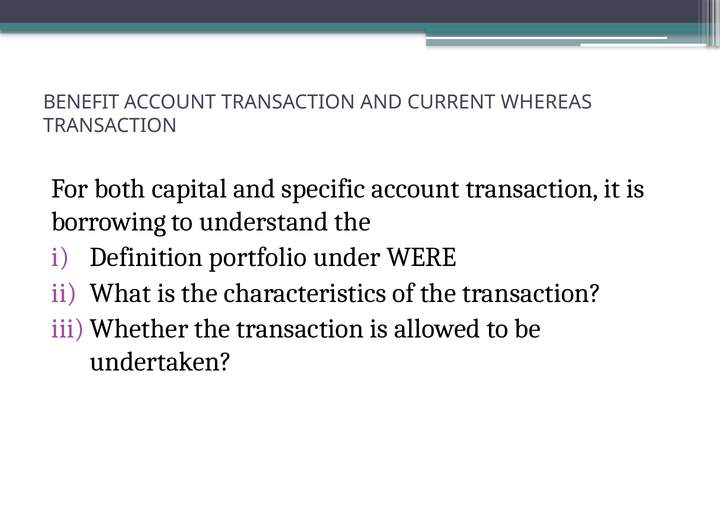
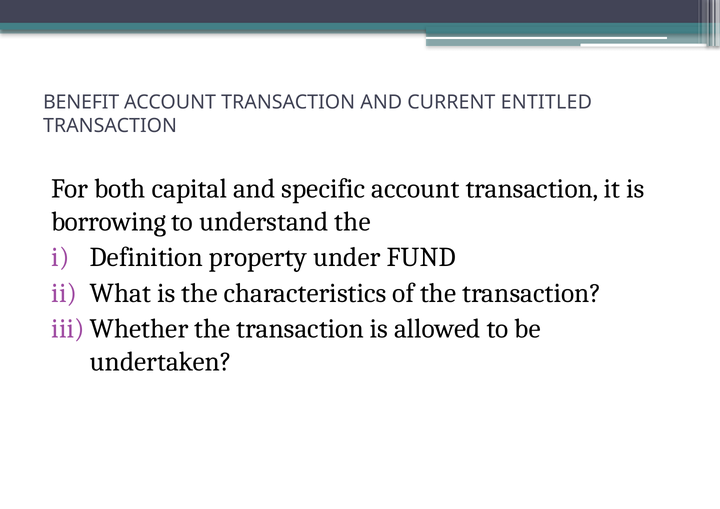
WHEREAS: WHEREAS -> ENTITLED (546, 102)
portfolio: portfolio -> property (258, 258)
WERE: WERE -> FUND (421, 258)
